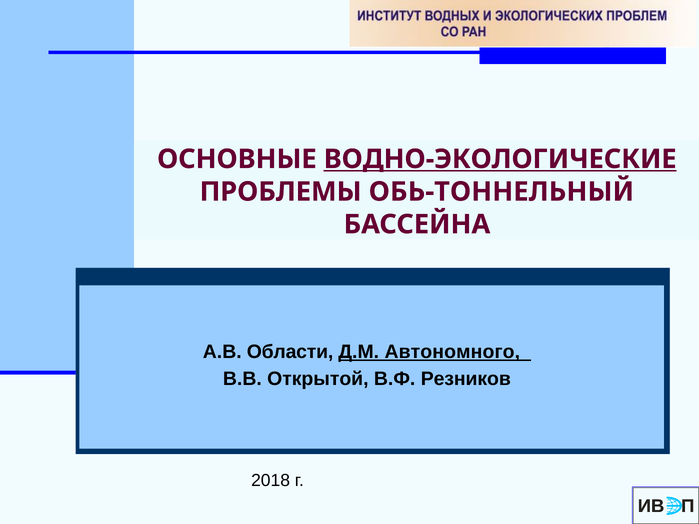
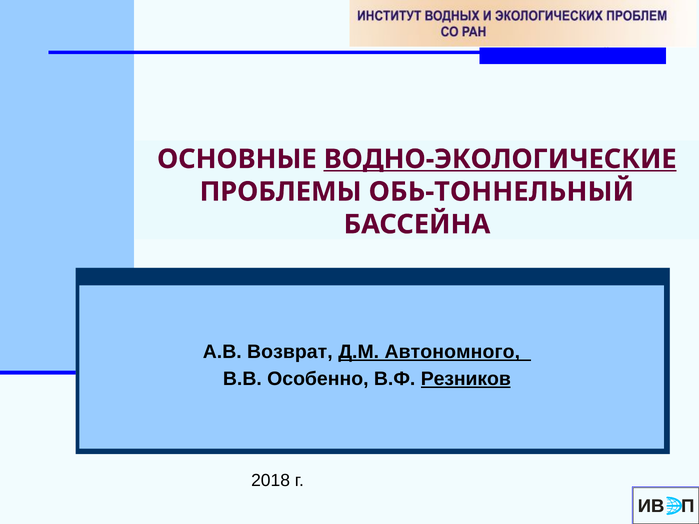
Области: Области -> Возврат (290, 352)
Открытой: Открытой -> Особенно (318, 379)
Резников underline: none -> present (466, 379)
